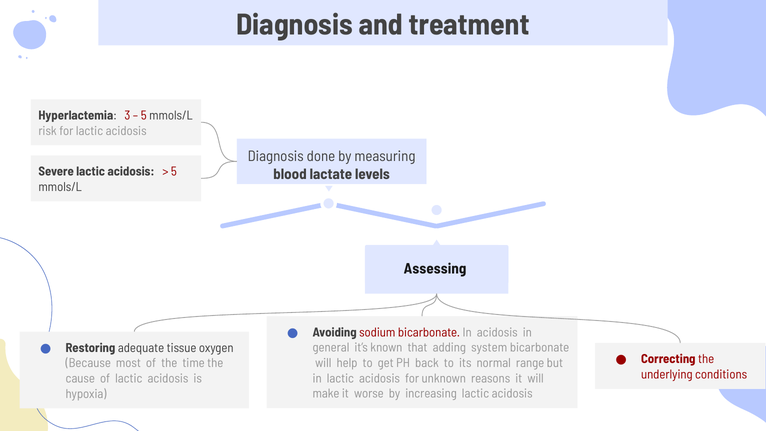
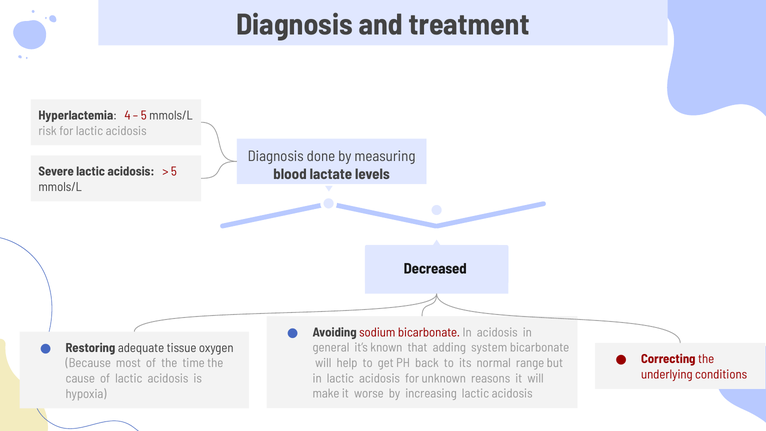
3: 3 -> 4 (128, 115)
Assessing: Assessing -> Decreased (435, 269)
